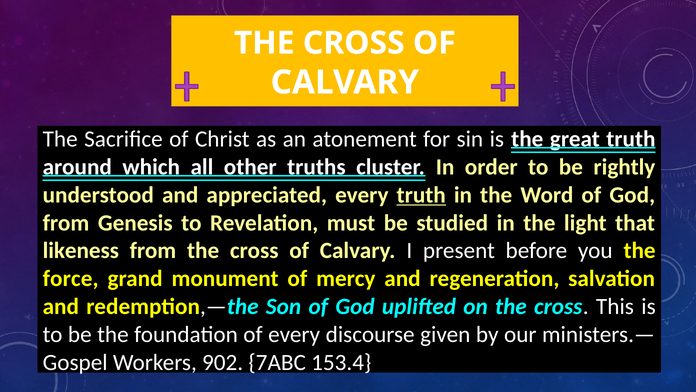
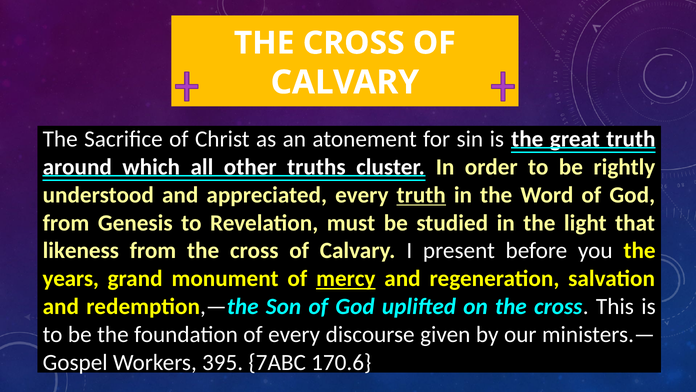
force: force -> years (71, 278)
mercy underline: none -> present (346, 278)
902: 902 -> 395 (223, 362)
153.4: 153.4 -> 170.6 (341, 362)
